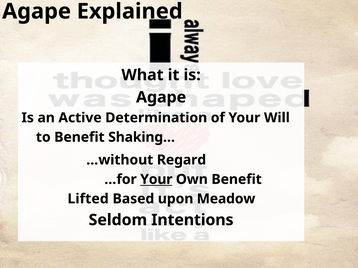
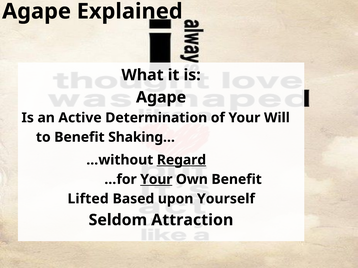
Regard underline: none -> present (181, 160)
Meadow: Meadow -> Yourself (226, 199)
Intentions: Intentions -> Attraction (192, 220)
